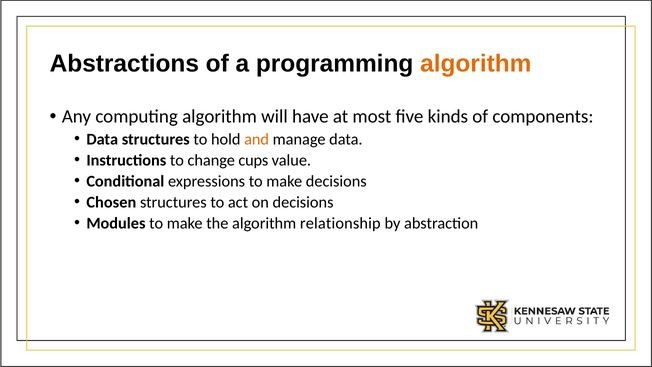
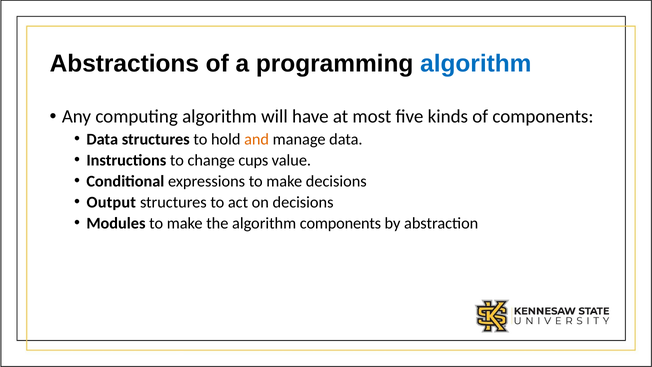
algorithm colour: orange -> blue (476, 63)
Chosen: Chosen -> Output (111, 202)
algorithm relationship: relationship -> components (340, 223)
